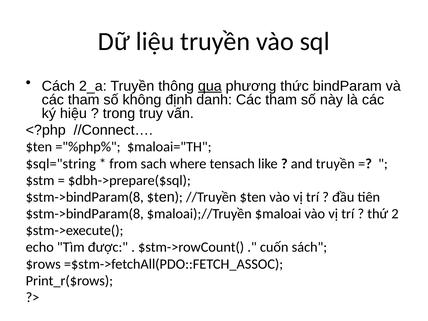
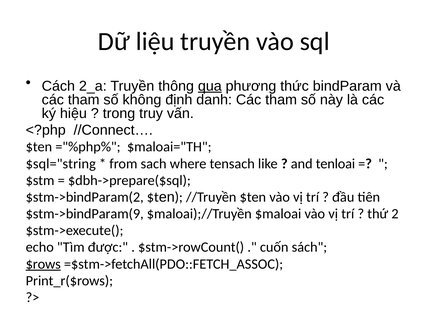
and truyền: truyền -> tenloai (335, 164)
$stm->bindParam(8: $stm->bindParam(8 -> $stm->bindParam(2 (85, 197)
$stm->bindParam(8: $stm->bindParam(8 -> $stm->bindParam(9 (85, 214)
$rows underline: none -> present (43, 264)
